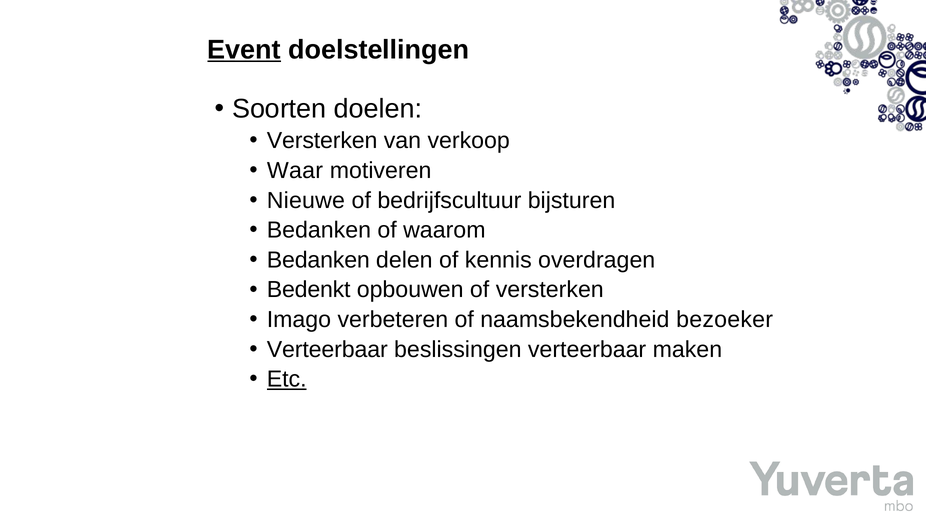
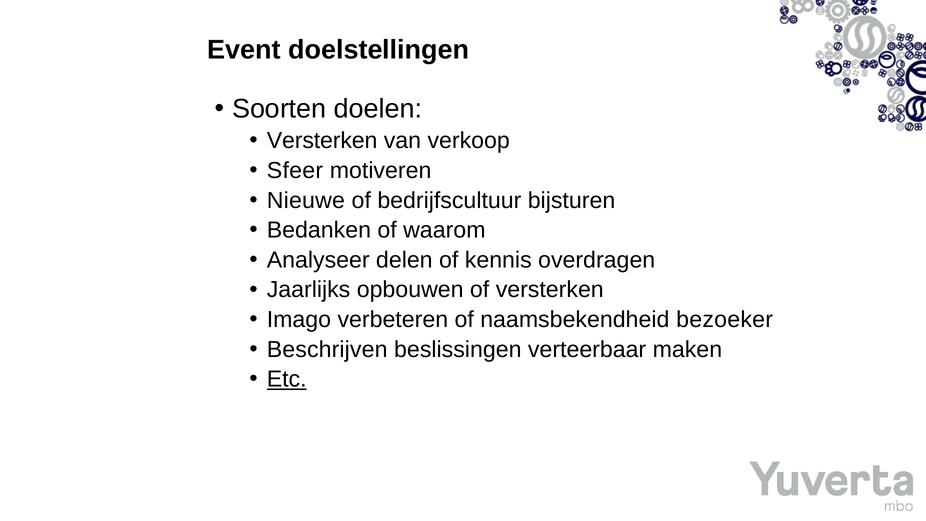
Event underline: present -> none (244, 50)
Waar: Waar -> Sfeer (295, 171)
Bedanken: Bedanken -> Analyseer (318, 260)
Bedenkt: Bedenkt -> Jaarlijks (309, 290)
Verteerbaar: Verteerbaar -> Beschrijven (327, 349)
